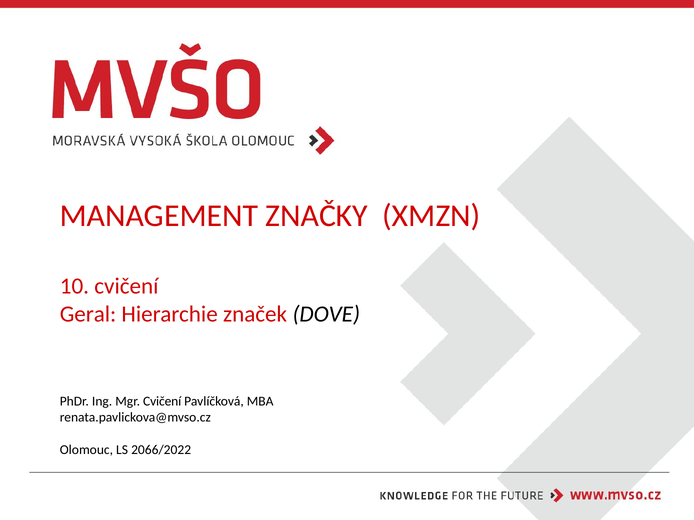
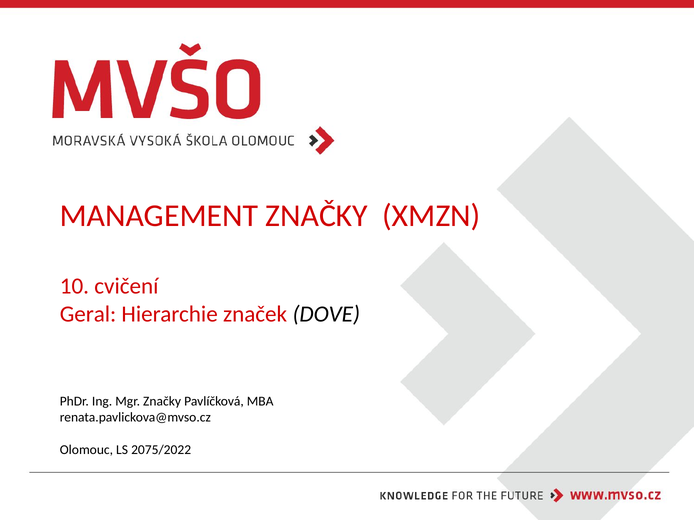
Mgr Cvičení: Cvičení -> Značky (162, 402)
2066/2022: 2066/2022 -> 2075/2022 (161, 450)
